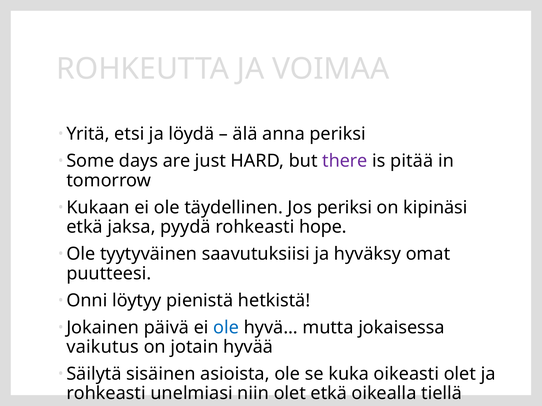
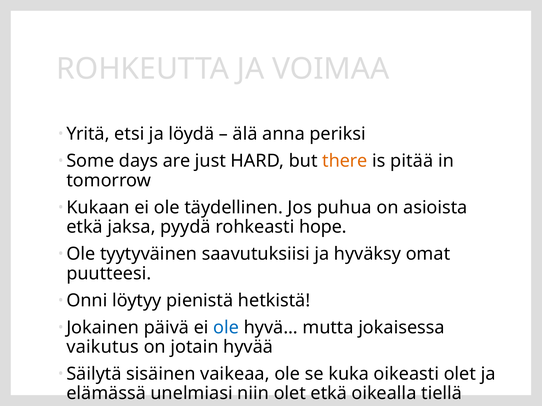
there colour: purple -> orange (345, 161)
Jos periksi: periksi -> puhua (344, 208)
kipinäsi: kipinäsi -> asioista (435, 208)
asioista: asioista -> vaikeaa (235, 374)
rohkeasti: rohkeasti -> elämässä (106, 394)
